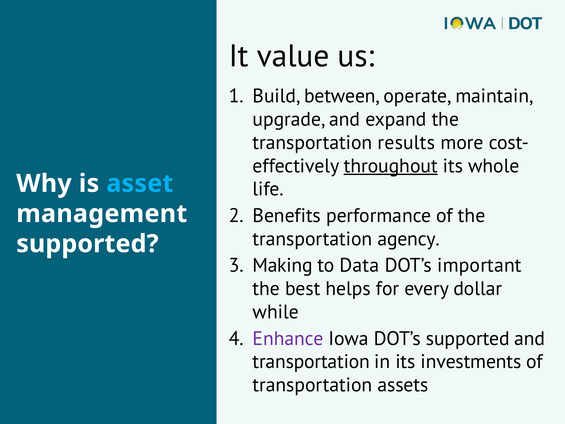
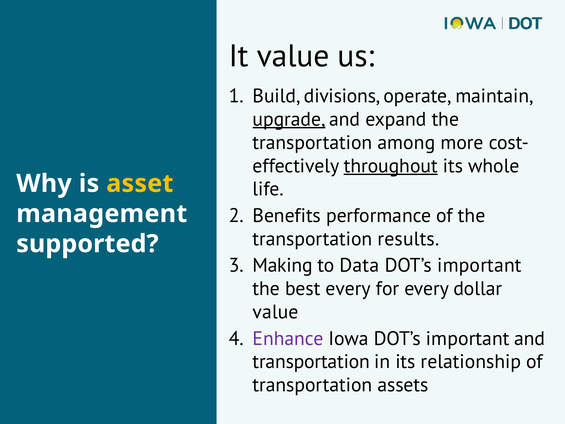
between: between -> divisions (342, 96)
upgrade underline: none -> present (289, 119)
results: results -> among (406, 142)
asset colour: light blue -> yellow (140, 183)
agency: agency -> results (408, 239)
best helps: helps -> every (348, 289)
while: while -> value (276, 312)
Iowa DOT’s supported: supported -> important (468, 338)
investments: investments -> relationship (471, 362)
